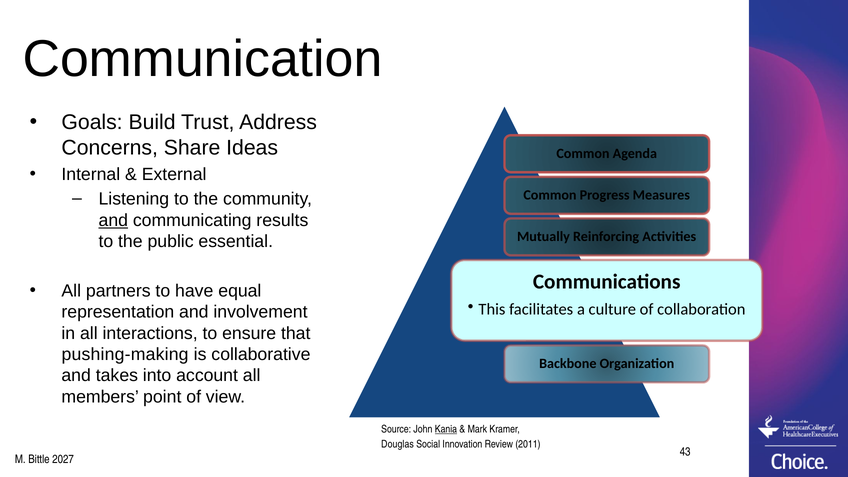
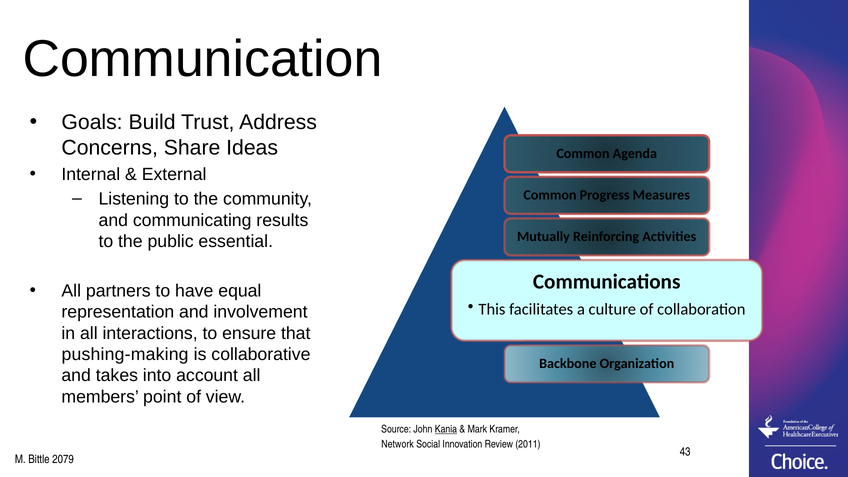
and underline: present -> none (113, 220)
Douglas: Douglas -> Network (398, 444)
2027: 2027 -> 2079 (63, 459)
